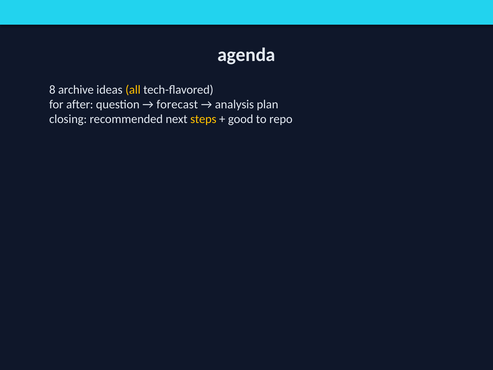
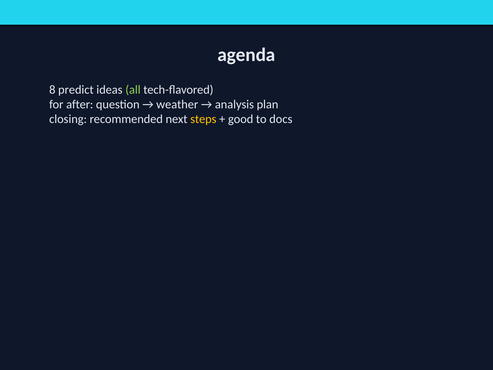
archive: archive -> predict (76, 90)
all colour: yellow -> light green (133, 90)
forecast: forecast -> weather (177, 104)
repo: repo -> docs (281, 119)
